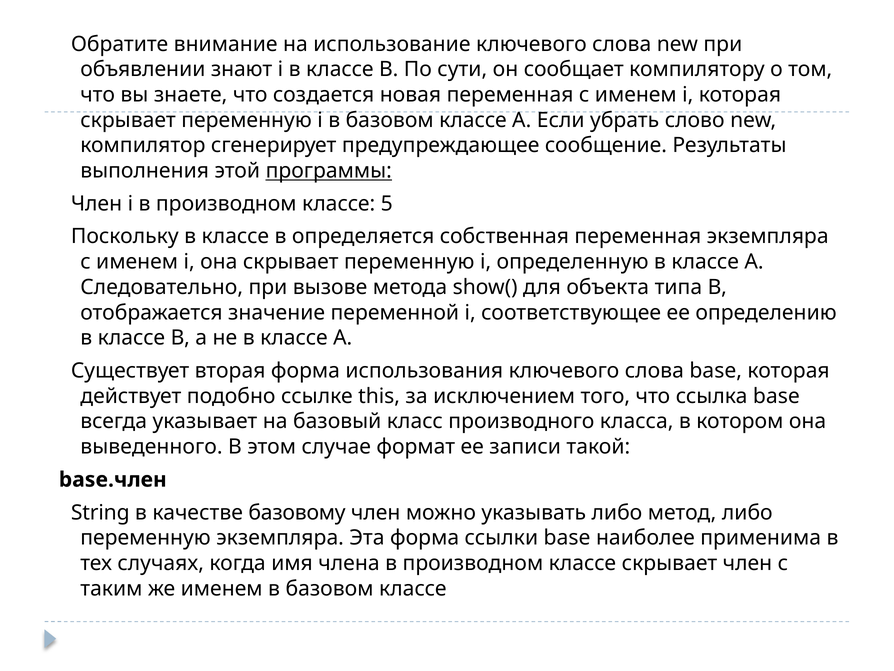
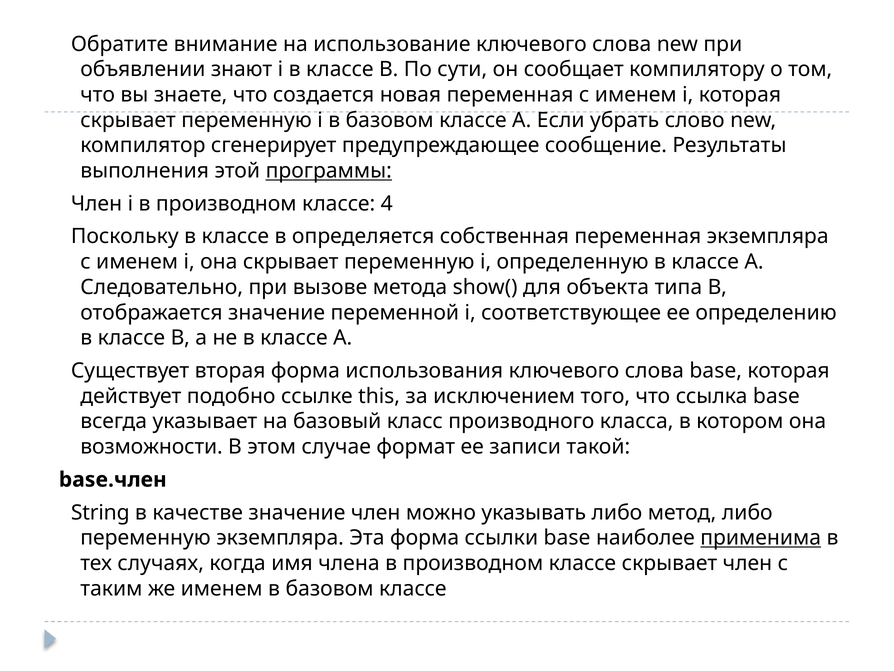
5: 5 -> 4 (387, 204)
выведенного: выведенного -> возможности (152, 447)
качестве базовому: базовому -> значение (297, 512)
применима underline: none -> present (761, 537)
